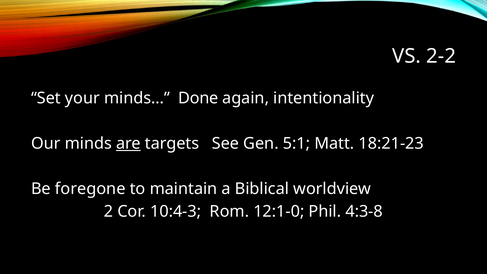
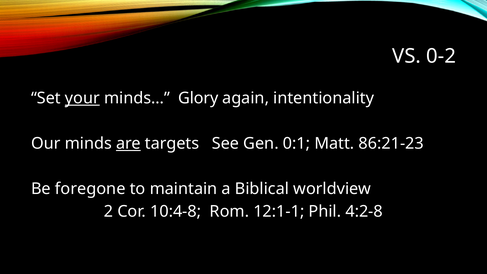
2-2: 2-2 -> 0-2 (441, 56)
your underline: none -> present (82, 98)
Done: Done -> Glory (198, 98)
5:1: 5:1 -> 0:1 (297, 143)
18:21-23: 18:21-23 -> 86:21-23 (391, 143)
10:4-3: 10:4-3 -> 10:4-8 (176, 211)
12:1-0: 12:1-0 -> 12:1-1 (279, 211)
4:3-8: 4:3-8 -> 4:2-8 (364, 211)
